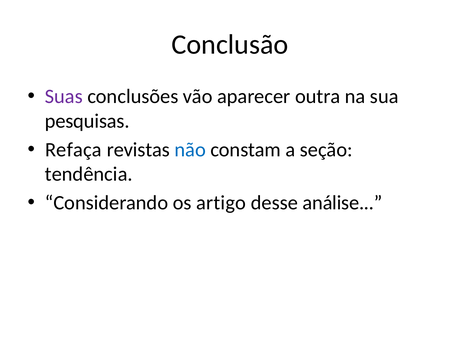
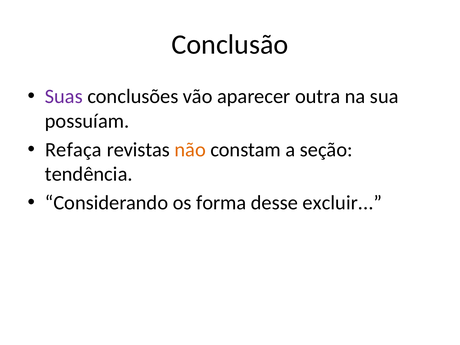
pesquisas: pesquisas -> possuíam (87, 121)
não colour: blue -> orange (190, 150)
artigo: artigo -> forma (221, 203)
análise: análise -> excluir (342, 203)
